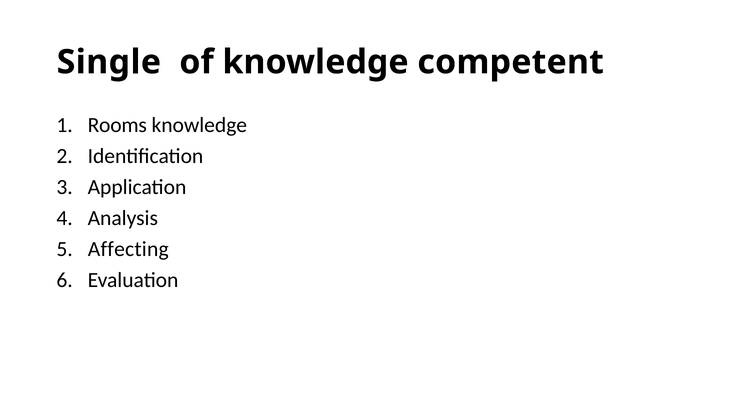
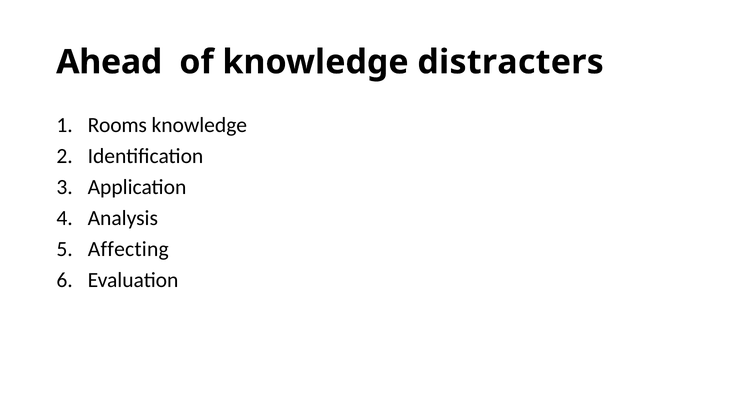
Single: Single -> Ahead (109, 62)
competent: competent -> distracters (511, 62)
